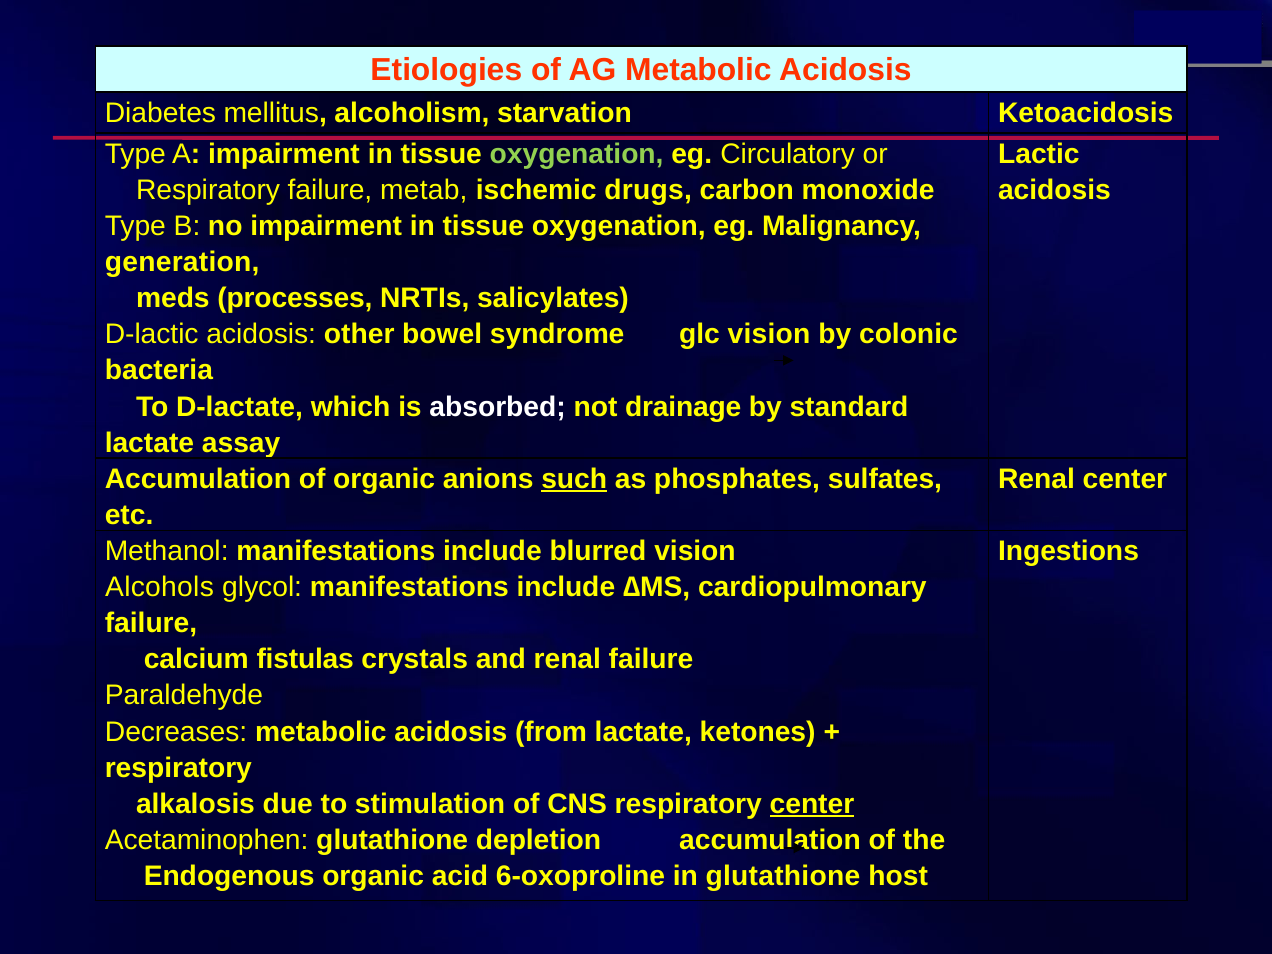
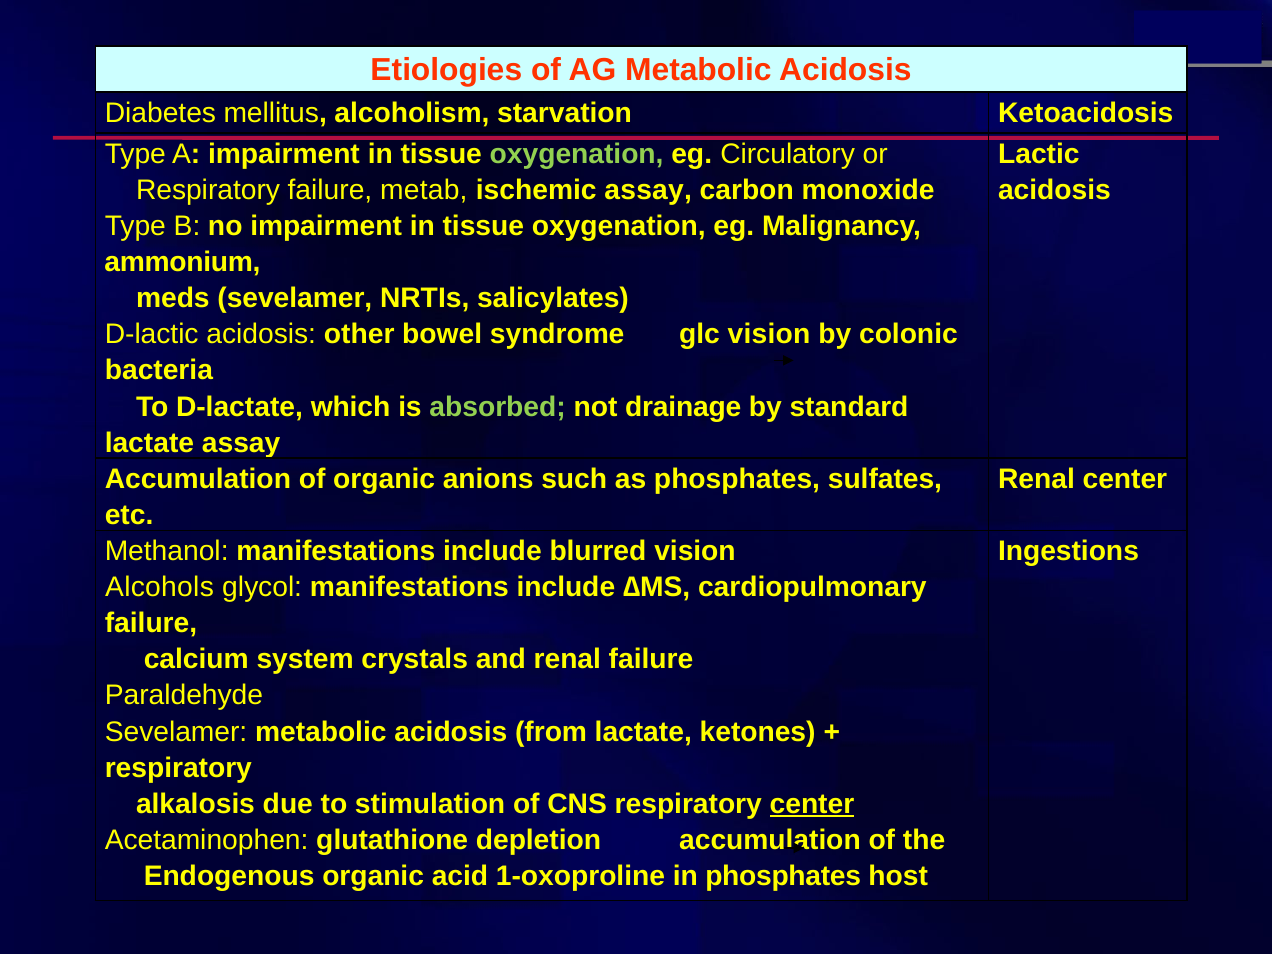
ischemic drugs: drugs -> assay (648, 190)
generation: generation -> ammonium (182, 262)
meds processes: processes -> sevelamer (295, 298)
absorbed colour: white -> light green (498, 407)
such underline: present -> none (574, 479)
fistulas: fistulas -> system (305, 660)
Decreases: Decreases -> Sevelamer (176, 732)
6-oxoproline: 6-oxoproline -> 1-oxoproline (580, 876)
in glutathione: glutathione -> phosphates (783, 876)
